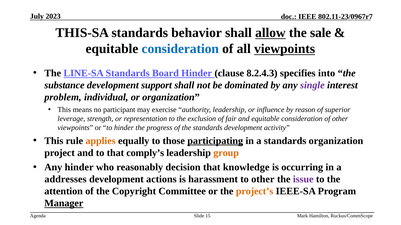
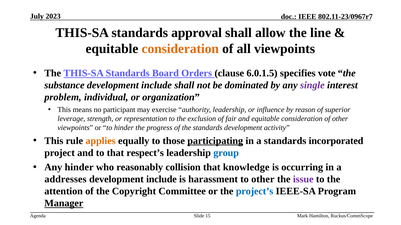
behavior: behavior -> approval (197, 33)
allow underline: present -> none (270, 33)
sale: sale -> line (321, 33)
consideration colour: blue -> orange (180, 49)
viewpoints underline: present -> none (285, 49)
The LINE-SA: LINE-SA -> THIS-SA (84, 73)
Board Hinder: Hinder -> Orders (197, 73)
8.2.4.3: 8.2.4.3 -> 6.0.1.5 (262, 73)
into: into -> vote (327, 73)
support: support -> include (157, 85)
standards organization: organization -> incorporated (336, 141)
comply’s: comply’s -> respect’s (145, 153)
group colour: orange -> blue (226, 153)
decision: decision -> collision (183, 168)
actions: actions -> include (161, 180)
project’s colour: orange -> blue (255, 192)
